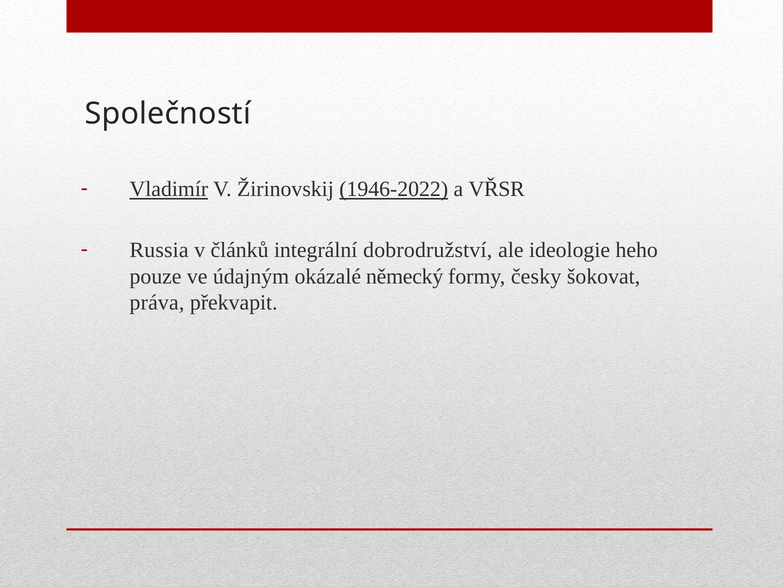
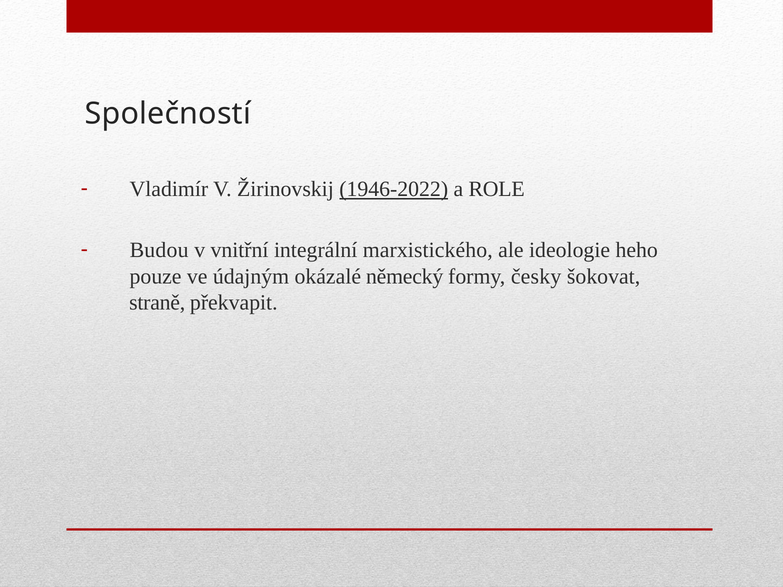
Vladimír underline: present -> none (169, 189)
VŘSR: VŘSR -> ROLE (497, 189)
Russia: Russia -> Budou (159, 250)
článků: článků -> vnitřní (240, 250)
dobrodružství: dobrodružství -> marxistického (428, 250)
práva: práva -> straně (157, 303)
